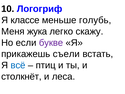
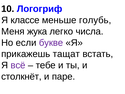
скажу: скажу -> числа (90, 31)
съели: съели -> тащат (66, 54)
всё colour: blue -> purple (18, 65)
птиц: птиц -> тебе (46, 65)
леса: леса -> паре (64, 76)
